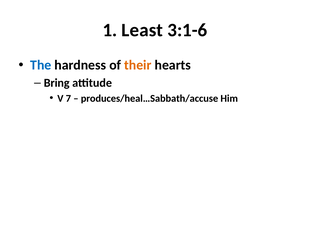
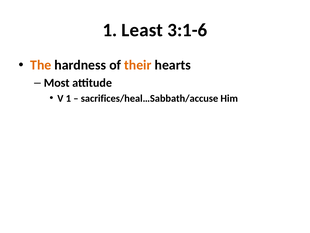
The colour: blue -> orange (41, 65)
Bring: Bring -> Most (57, 83)
V 7: 7 -> 1 (68, 98)
produces/heal…Sabbath/accuse: produces/heal…Sabbath/accuse -> sacrifices/heal…Sabbath/accuse (149, 98)
